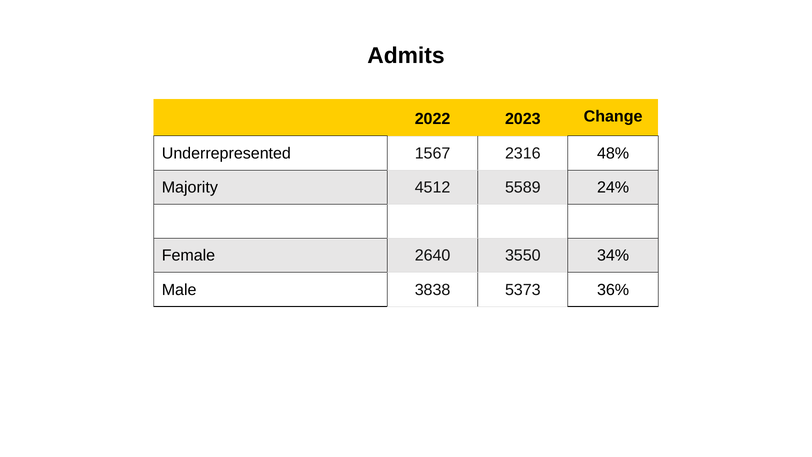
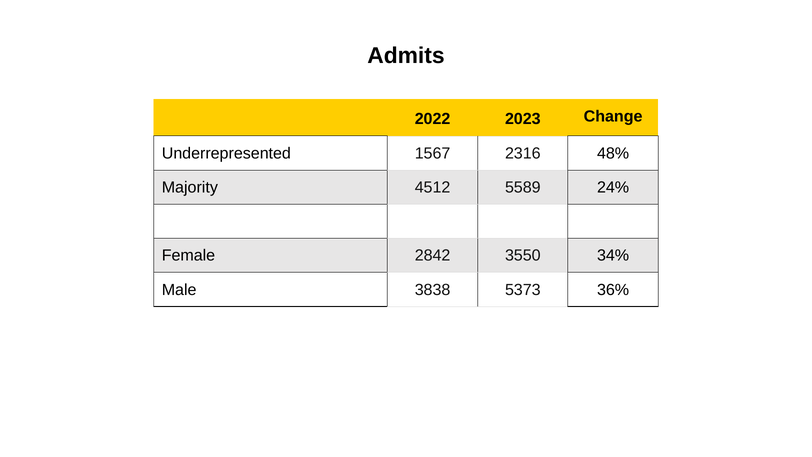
2640: 2640 -> 2842 (433, 255)
